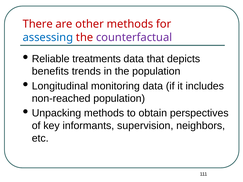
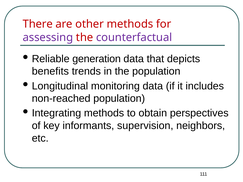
assessing colour: blue -> purple (48, 37)
treatments: treatments -> generation (97, 59)
Unpacking: Unpacking -> Integrating (56, 113)
